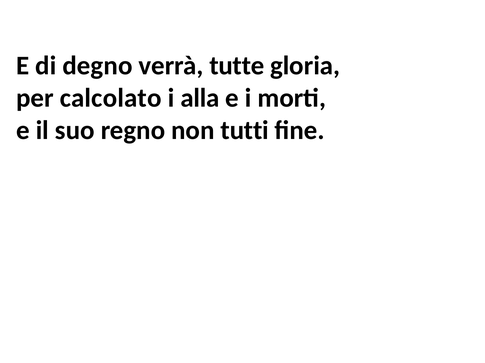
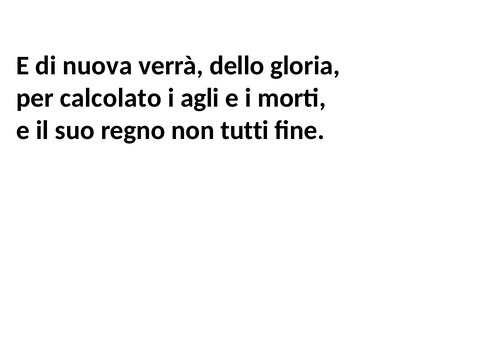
degno: degno -> nuova (97, 66)
tutte: tutte -> dello (237, 66)
alla: alla -> agli (200, 98)
